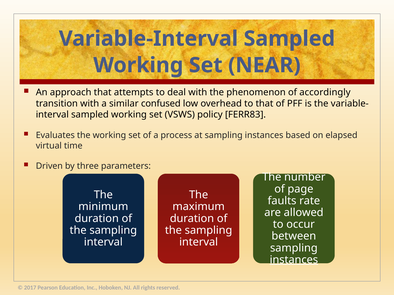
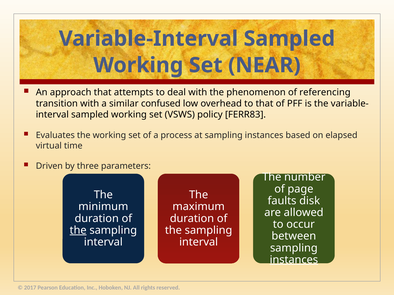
accordingly: accordingly -> referencing (325, 92)
rate: rate -> disk (310, 201)
the underline: none -> present (78, 231)
